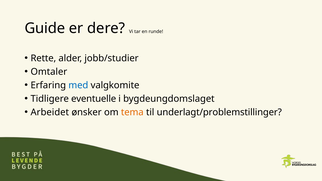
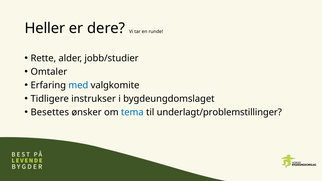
Guide: Guide -> Heller (45, 28)
eventuelle: eventuelle -> instrukser (94, 99)
Arbeidet: Arbeidet -> Besettes (50, 112)
tema colour: orange -> blue (132, 112)
